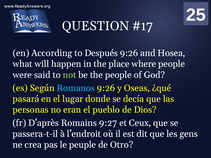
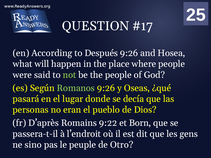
Romanos colour: light blue -> light green (76, 88)
9:27: 9:27 -> 9:22 (108, 123)
Ceux: Ceux -> Born (140, 123)
crea: crea -> sino (33, 145)
